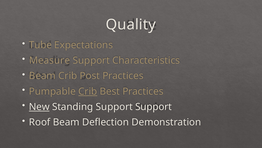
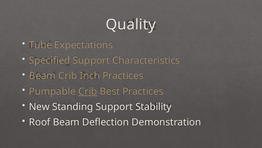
Measure: Measure -> Specified (50, 60)
Post: Post -> Inch (90, 76)
New underline: present -> none (39, 106)
Support Support: Support -> Stability (153, 106)
